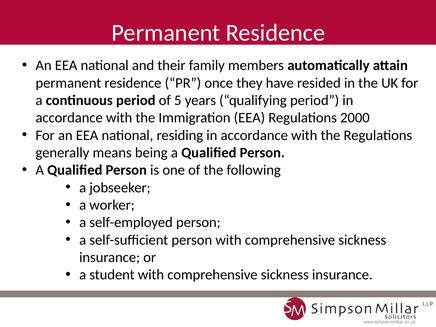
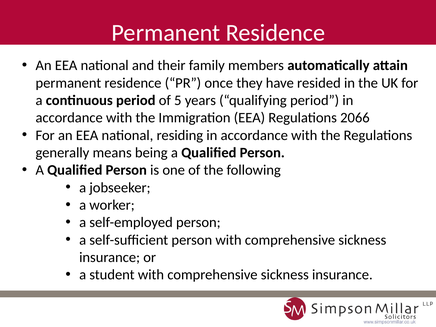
2000: 2000 -> 2066 (355, 118)
